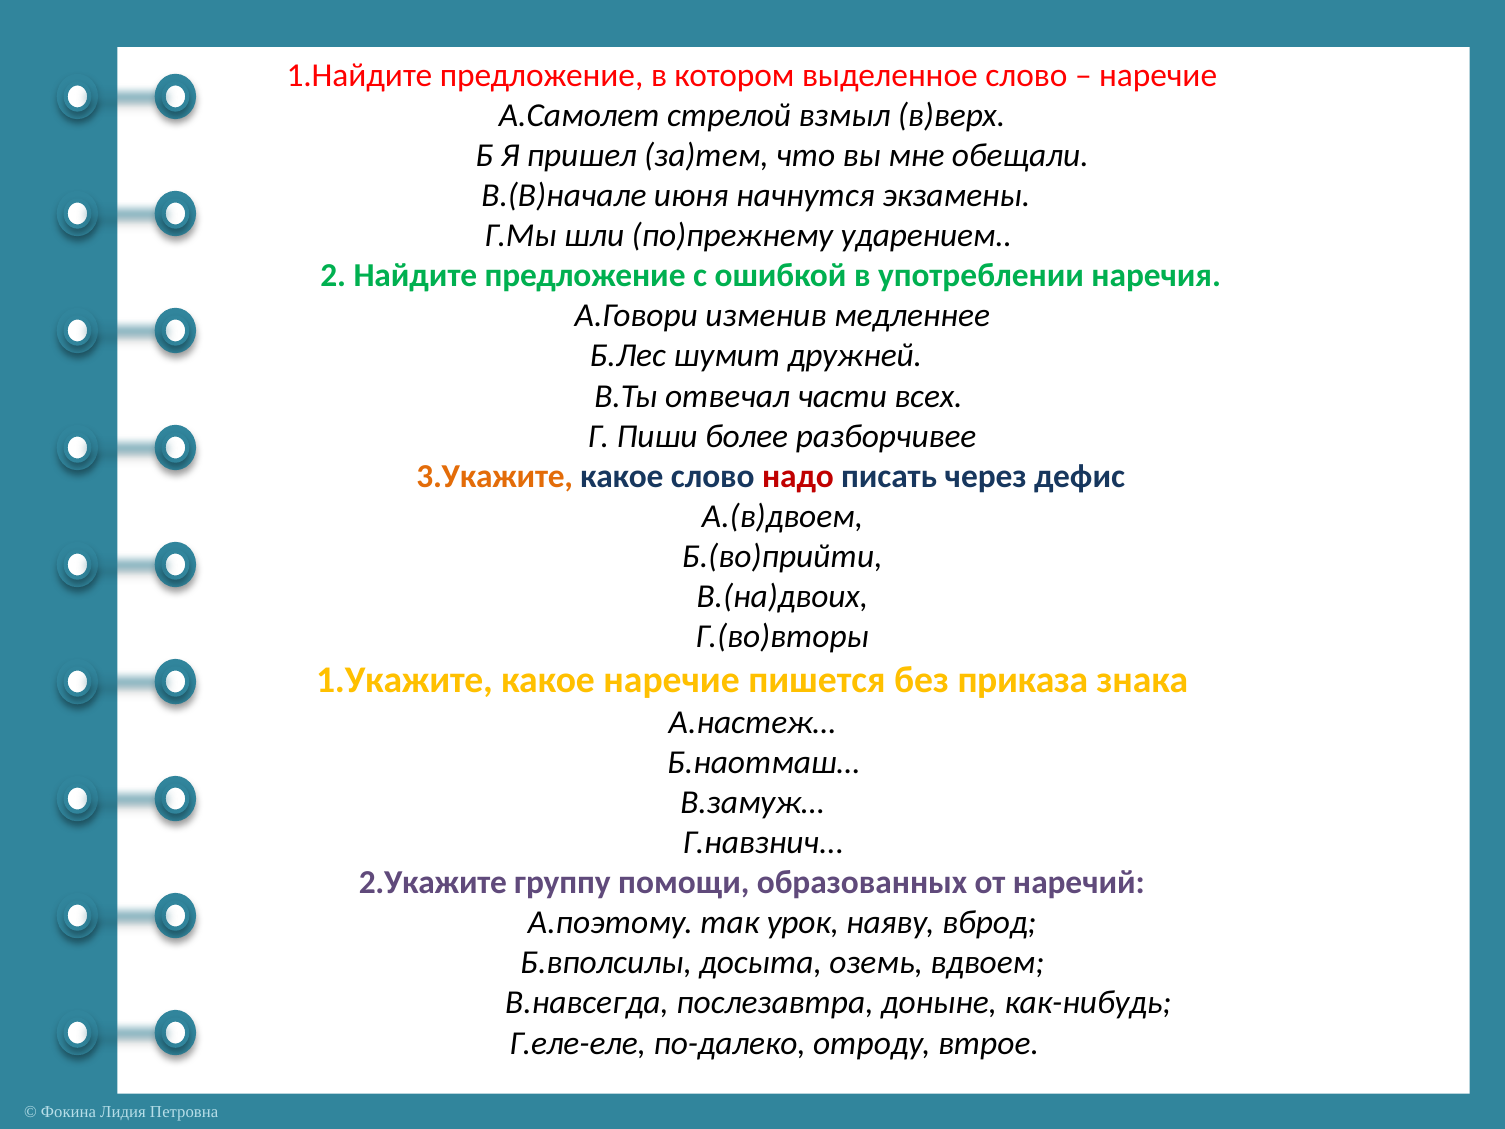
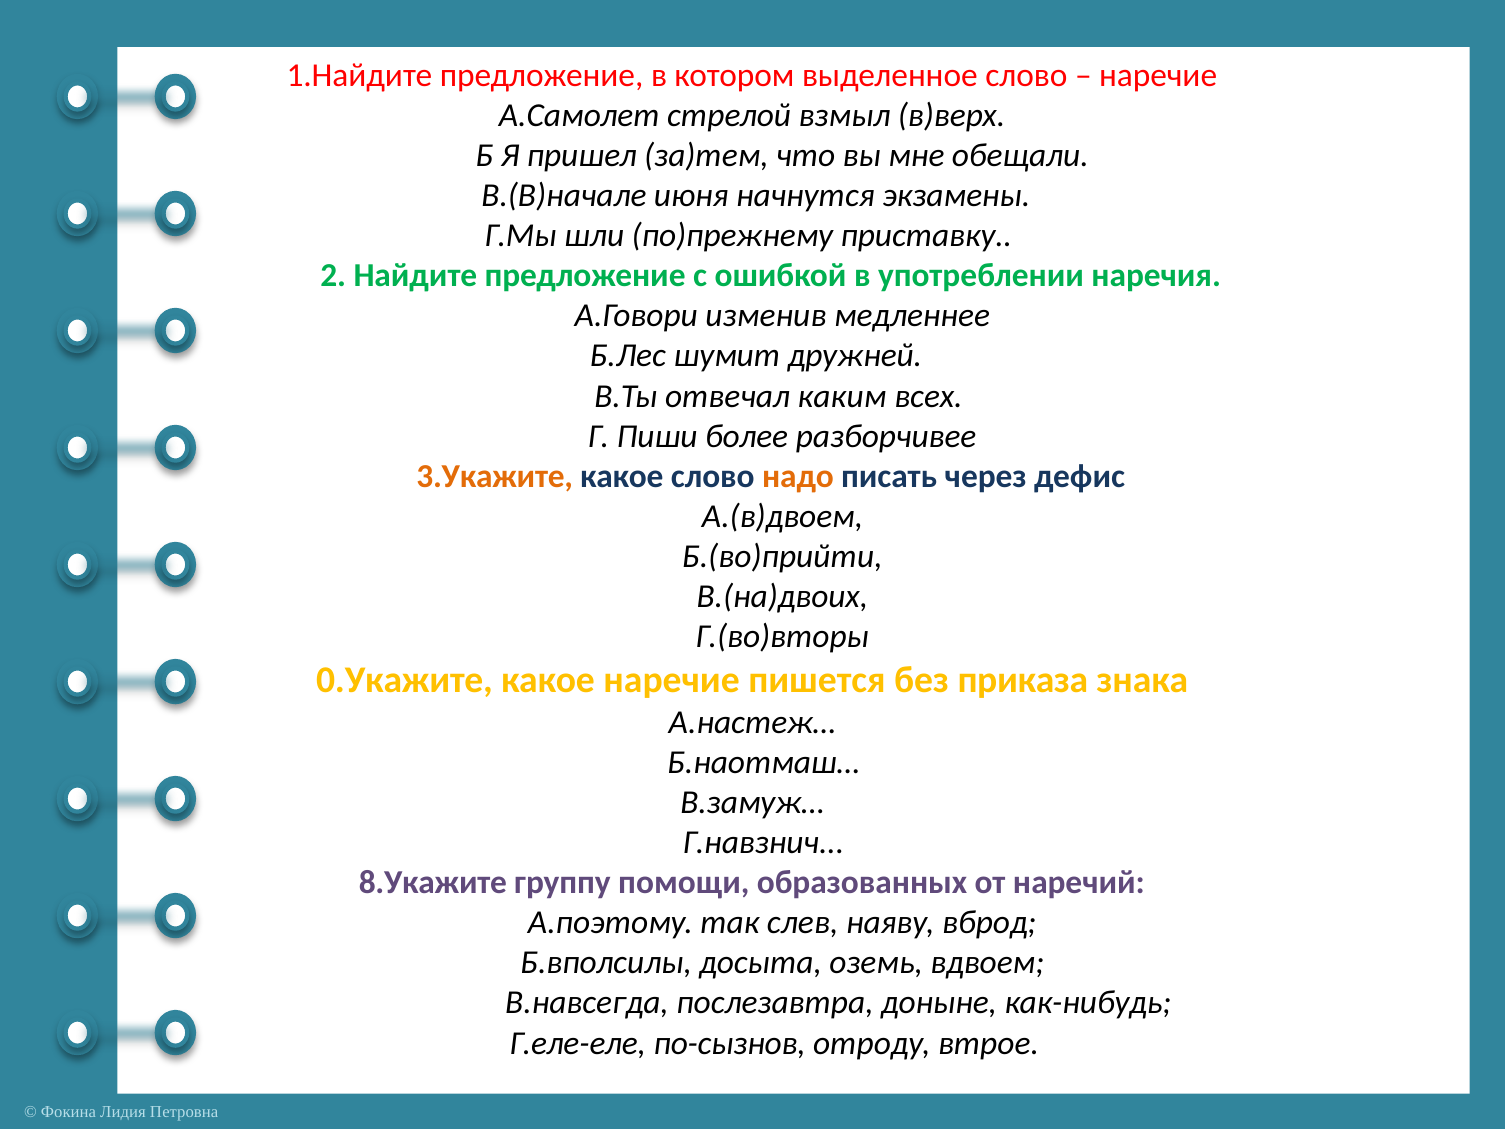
ударением: ударением -> приставку (926, 235)
части: части -> каким (842, 396)
надо colour: red -> orange (798, 476)
1.Укажите: 1.Укажите -> 0.Укажите (404, 680)
2.Укажите: 2.Укажите -> 8.Укажите (433, 882)
урок: урок -> слев (803, 922)
по-далеко: по-далеко -> по-сызнов (730, 1043)
